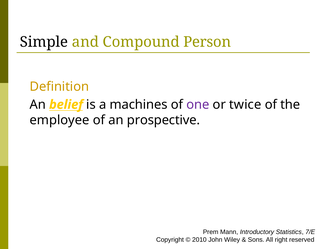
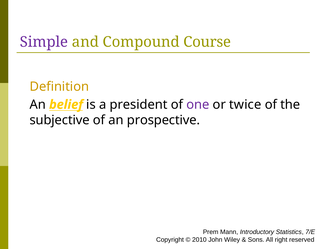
Simple colour: black -> purple (44, 42)
Person: Person -> Course (207, 42)
machines: machines -> president (139, 105)
employee: employee -> subjective (60, 120)
